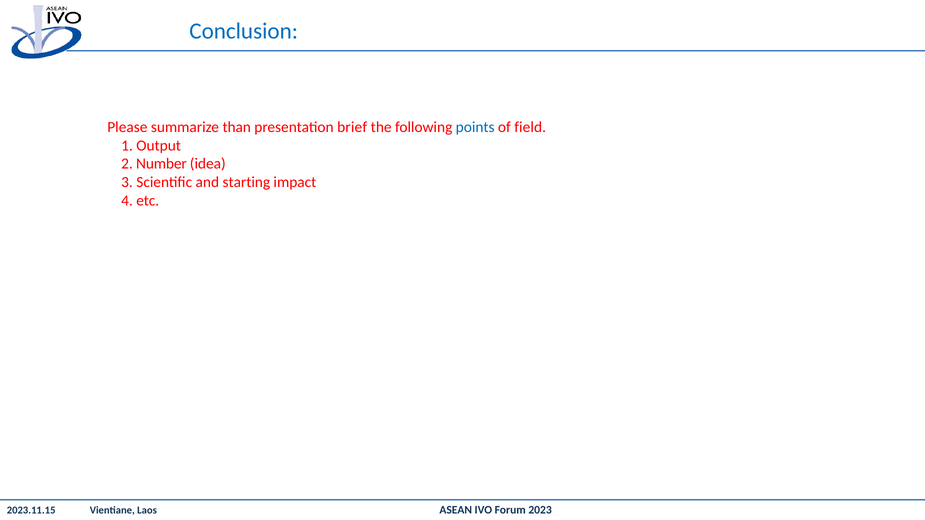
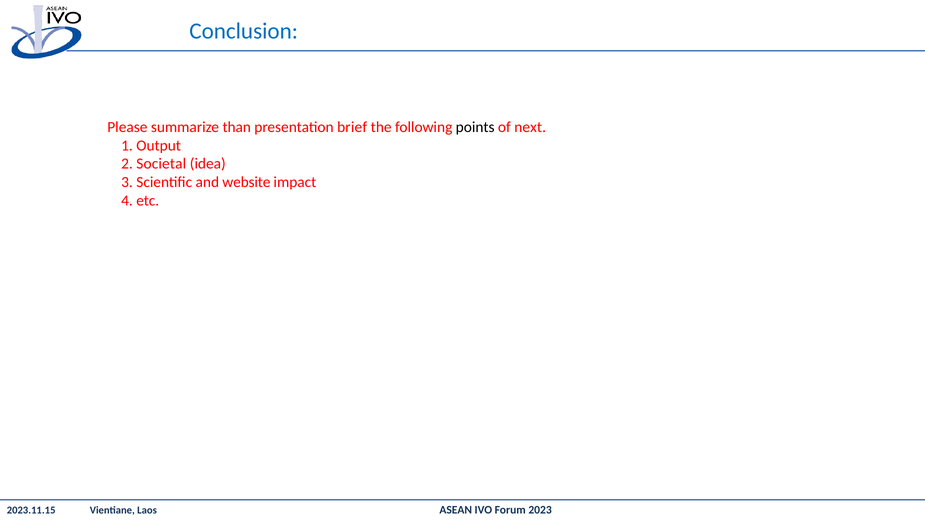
points colour: blue -> black (475, 127)
field: field -> next (530, 127)
Number: Number -> Societal (161, 164)
starting: starting -> website (246, 183)
